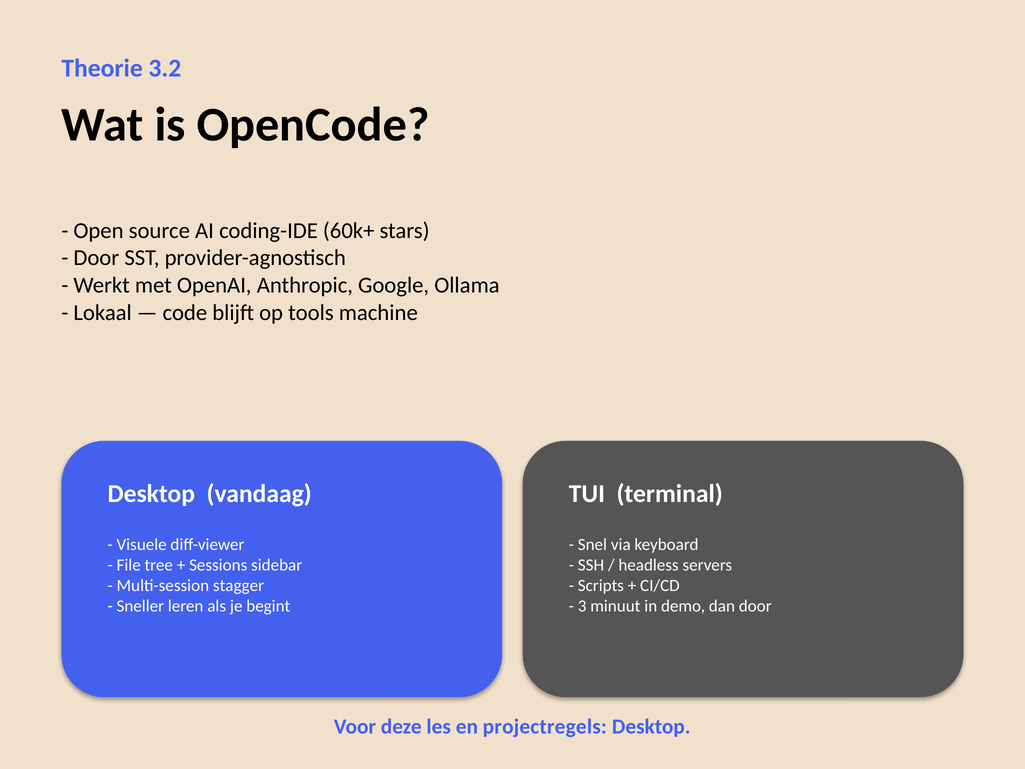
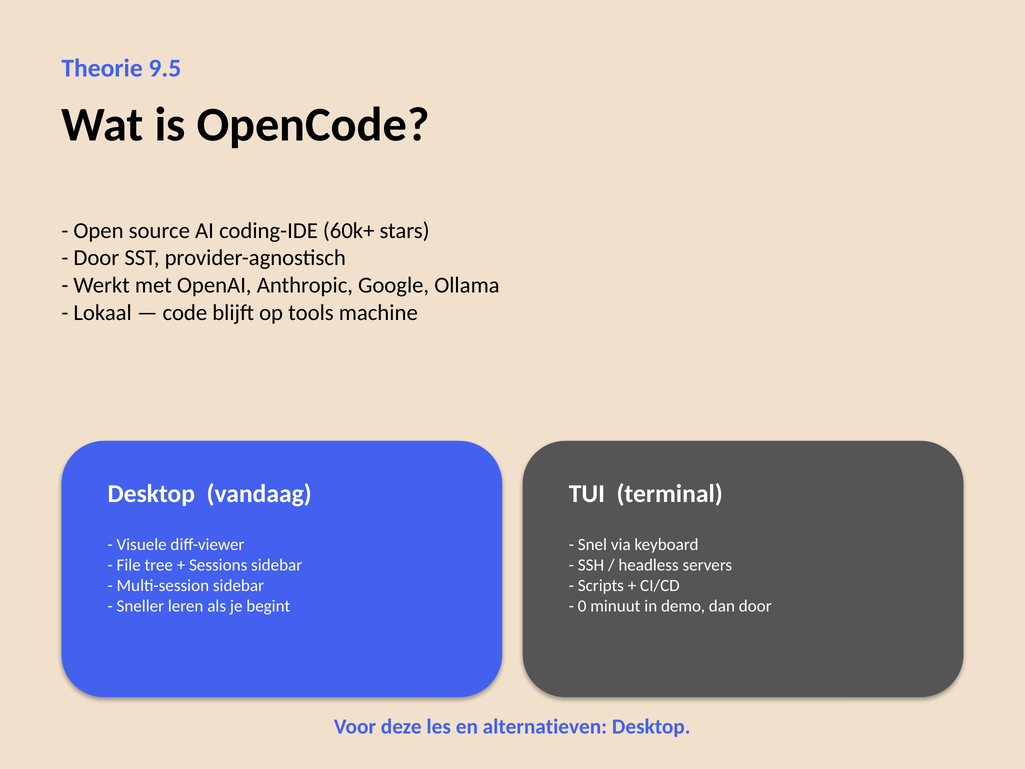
3.2: 3.2 -> 9.5 (165, 68)
Multi-session stagger: stagger -> sidebar (239, 585)
3: 3 -> 0 (582, 606)
projectregels: projectregels -> alternatieven (545, 727)
